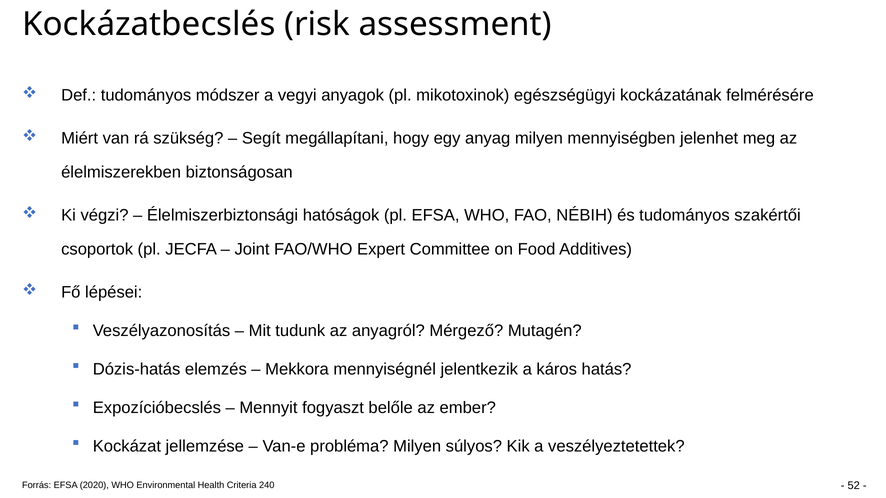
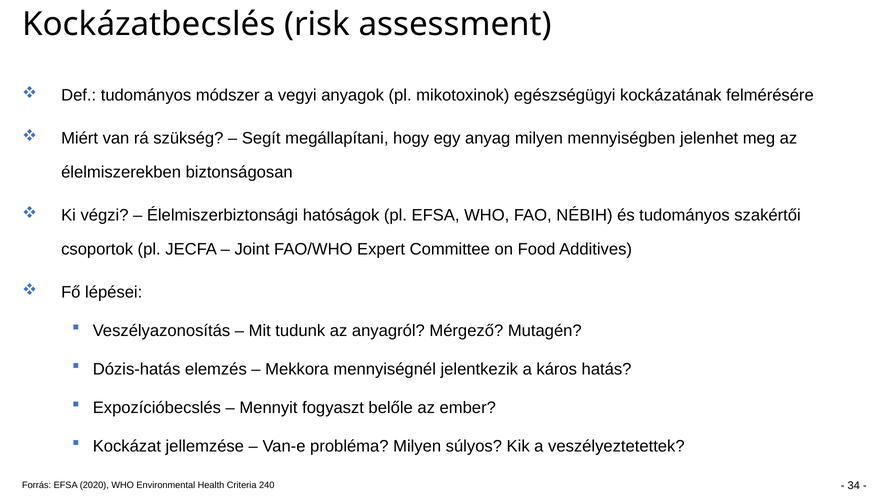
52: 52 -> 34 (854, 486)
